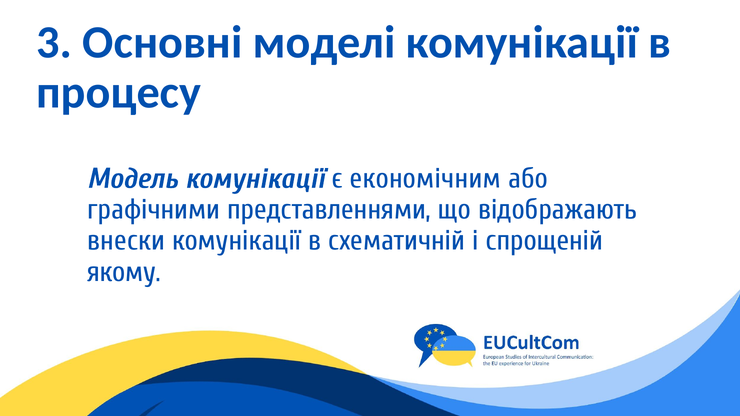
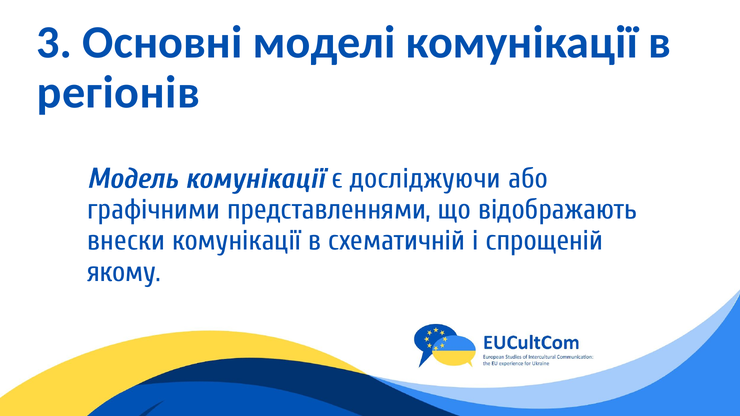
процесу: процесу -> регіонів (118, 93)
економічним: економічним -> досліджуючи (425, 178)
